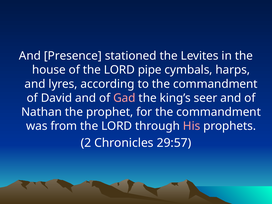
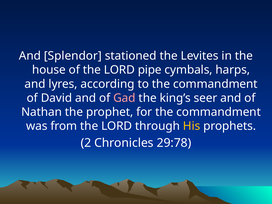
Presence: Presence -> Splendor (73, 56)
His colour: pink -> yellow (192, 126)
29:57: 29:57 -> 29:78 (174, 143)
